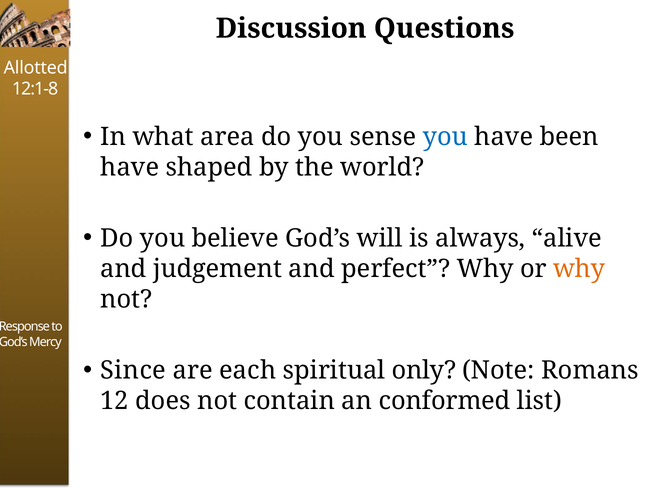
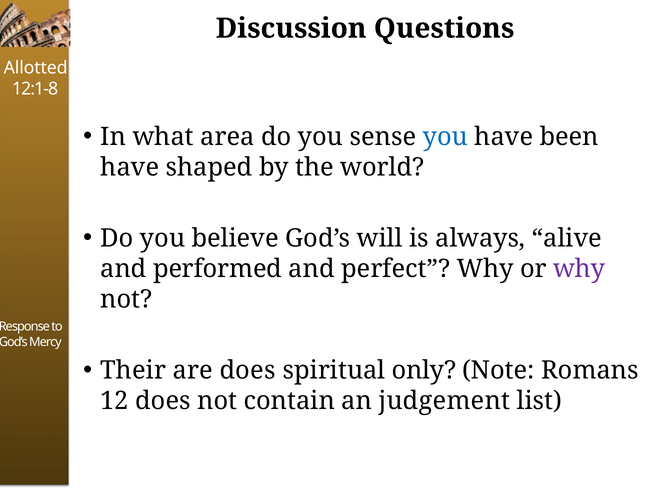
judgement: judgement -> performed (218, 269)
why colour: orange -> purple (579, 269)
Since: Since -> Their (133, 371)
are each: each -> does (248, 371)
conformed: conformed -> judgement (444, 401)
